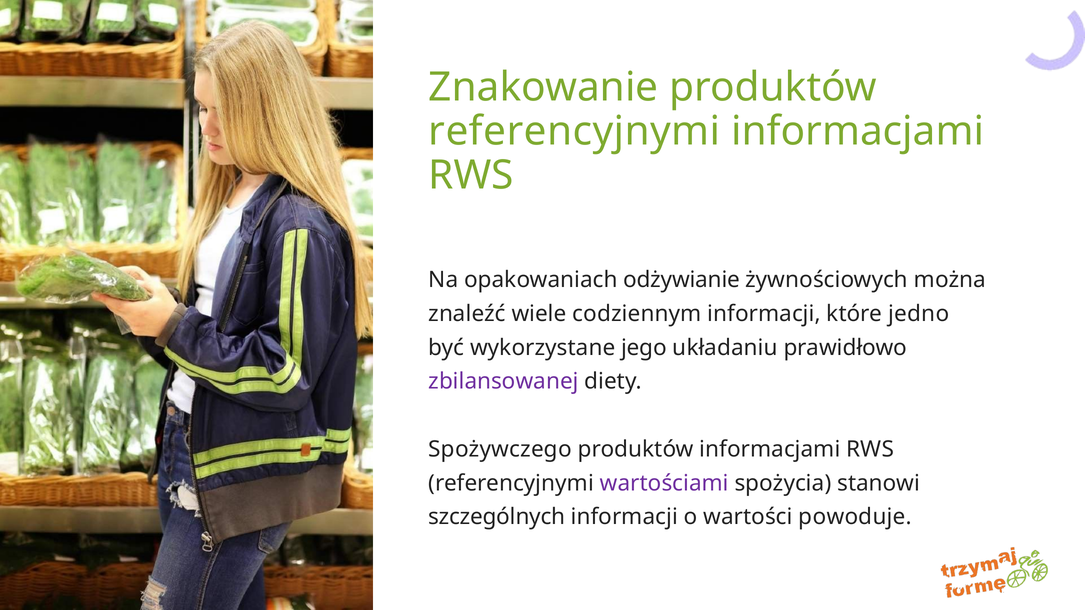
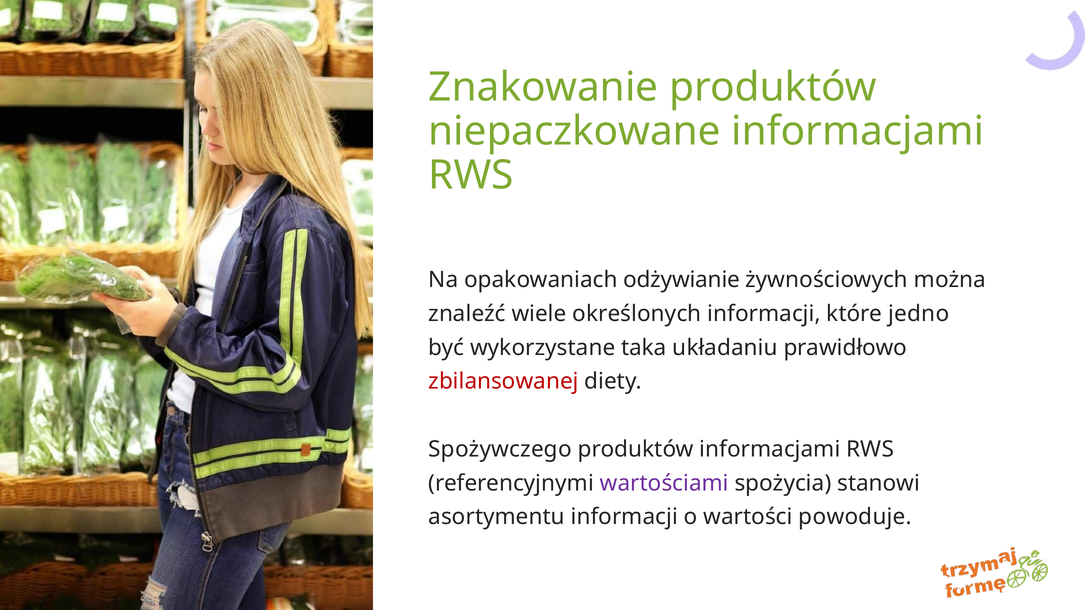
referencyjnymi: referencyjnymi -> niepaczkowane (575, 131)
codziennym: codziennym -> określonych (637, 314)
jego: jego -> taka (644, 348)
zbilansowanej colour: purple -> red (504, 382)
szczególnych: szczególnych -> asortymentu (497, 517)
